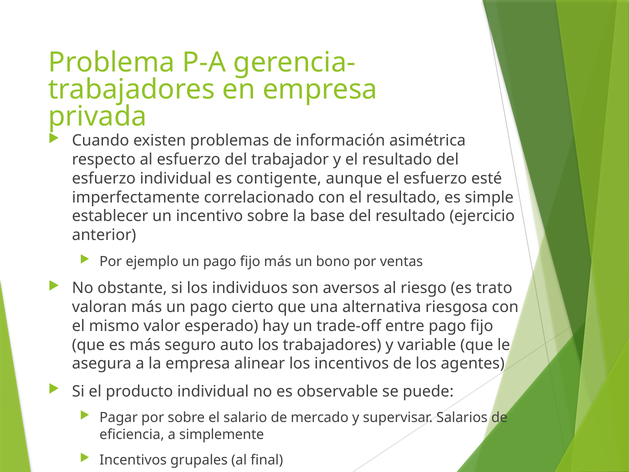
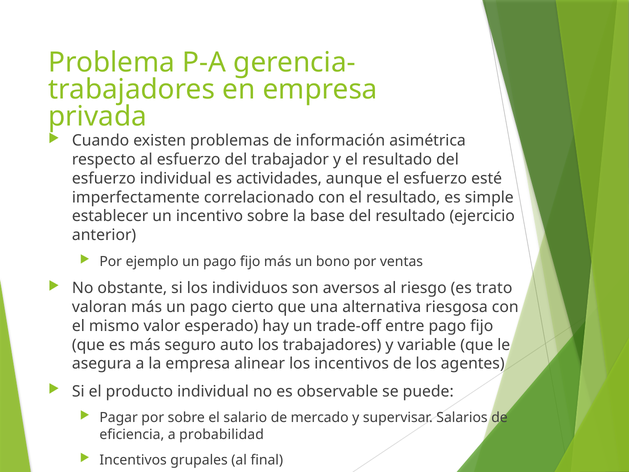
contigente: contigente -> actividades (279, 178)
simplemente: simplemente -> probabilidad (222, 434)
